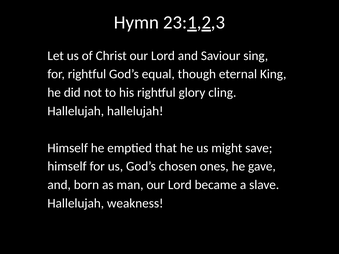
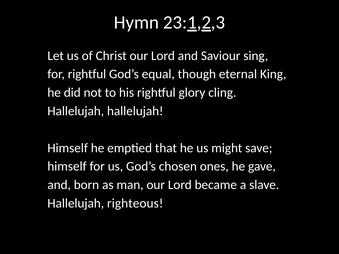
weakness: weakness -> righteous (135, 204)
